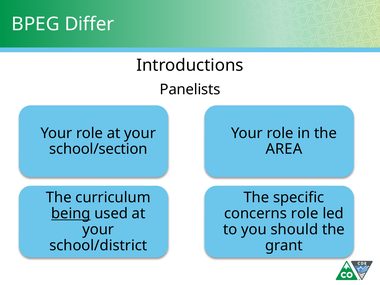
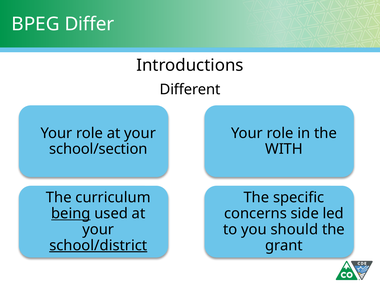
Panelists: Panelists -> Different (190, 90)
AREA: AREA -> WITH (284, 149)
concerns role: role -> side (305, 214)
school/district underline: none -> present (98, 245)
